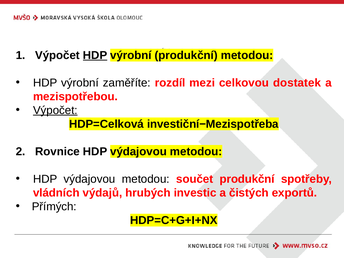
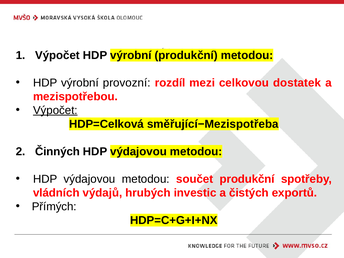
HDP underline: present -> none (95, 55)
zaměříte: zaměříte -> provozní (127, 83)
investiční−Mezispotřeba: investiční−Mezispotřeba -> směřující−Mezispotřeba (213, 124)
Rovnice: Rovnice -> Činných (58, 152)
